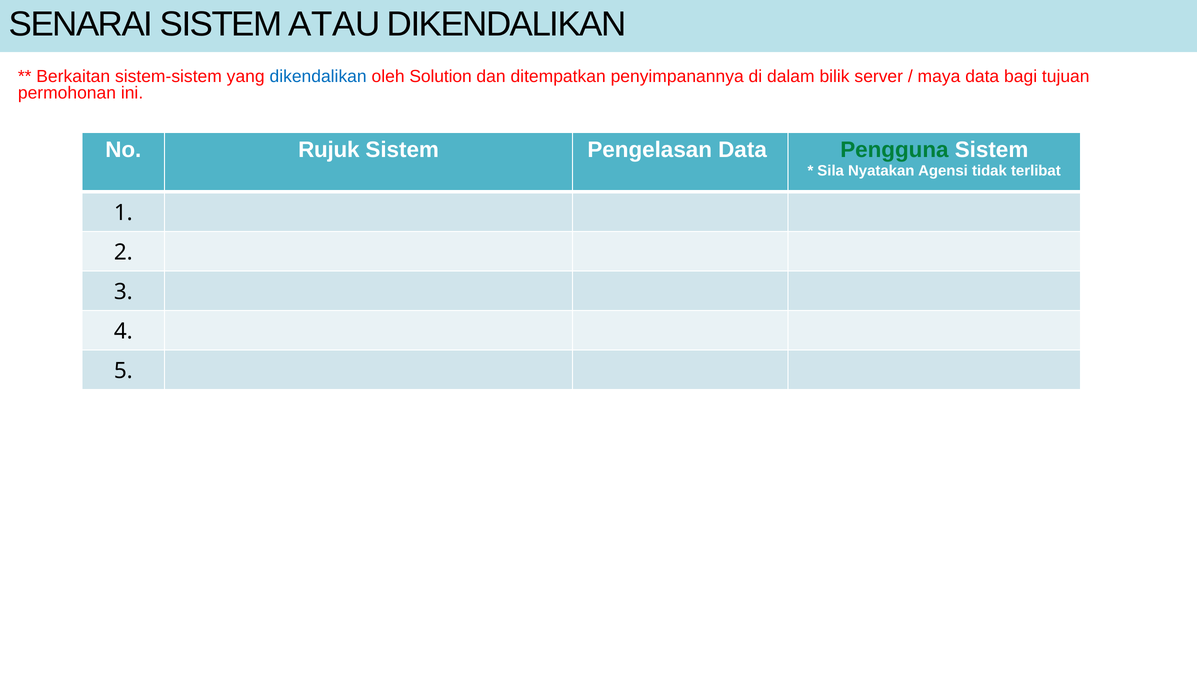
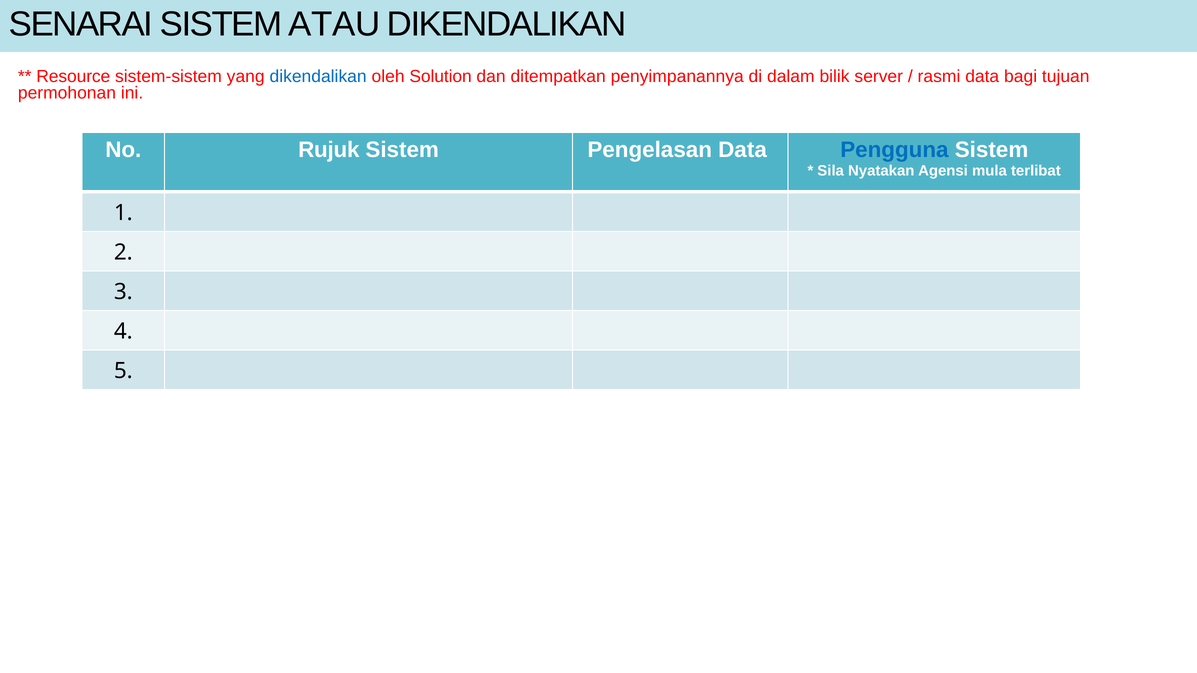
Berkaitan: Berkaitan -> Resource (73, 76)
maya: maya -> rasmi (939, 76)
Pengguna colour: green -> blue (894, 150)
tidak: tidak -> mula (989, 171)
